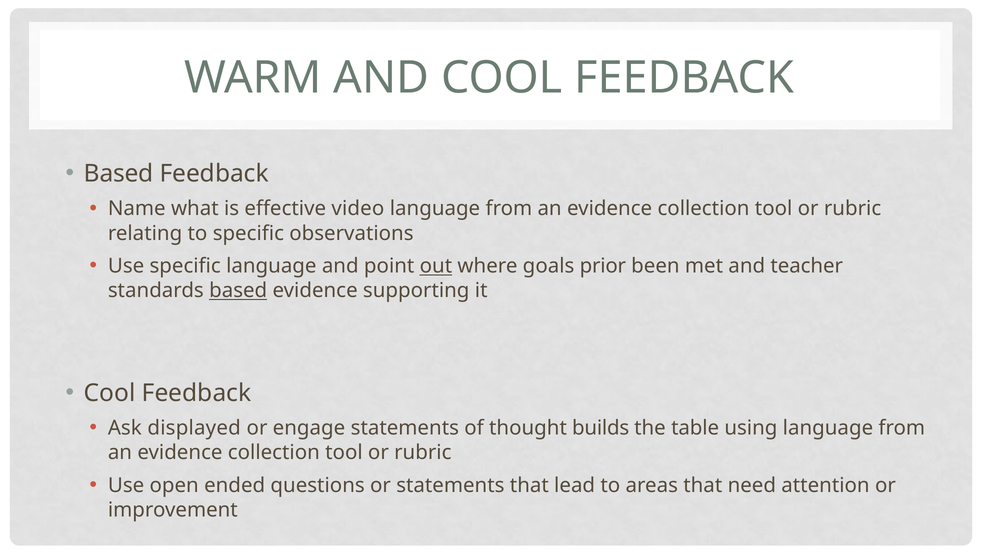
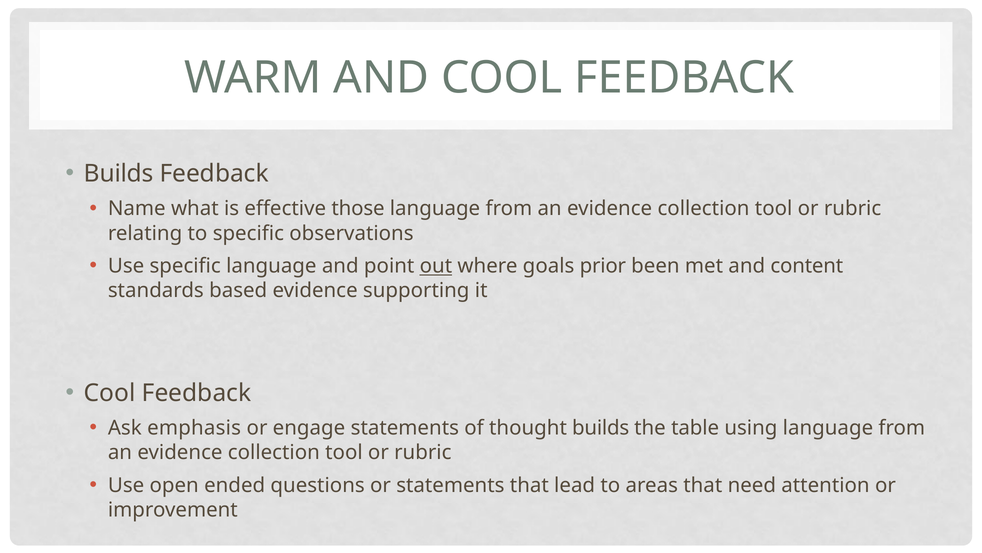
Based: Based -> Builds (119, 174)
video: video -> those (358, 209)
teacher: teacher -> content (807, 266)
based underline: present -> none (238, 290)
displayed: displayed -> emphasis (194, 428)
